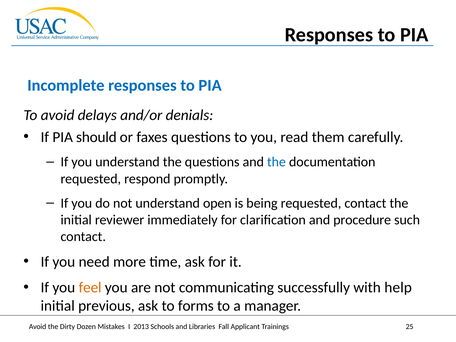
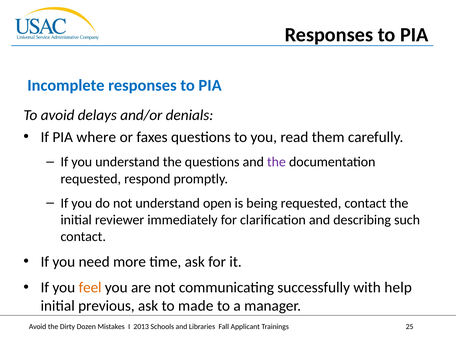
should: should -> where (96, 137)
the colour: blue -> purple (276, 162)
procedure: procedure -> describing (362, 220)
forms: forms -> made (196, 306)
